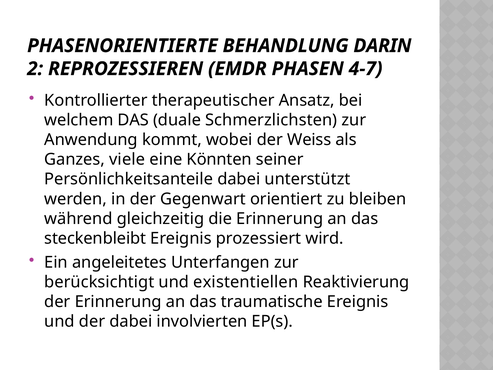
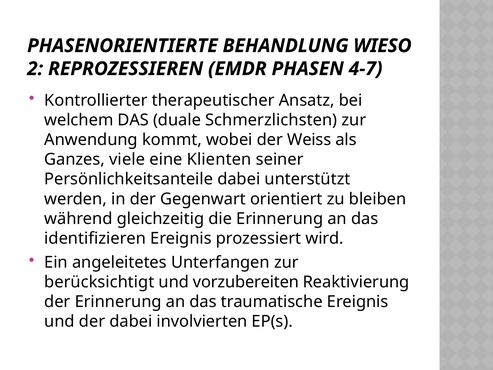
DARIN: DARIN -> WIESO (382, 46)
Könnten: Könnten -> Klienten (219, 159)
steckenbleibt: steckenbleibt -> identifizieren (95, 238)
existentiellen: existentiellen -> vorzubereiten (246, 282)
